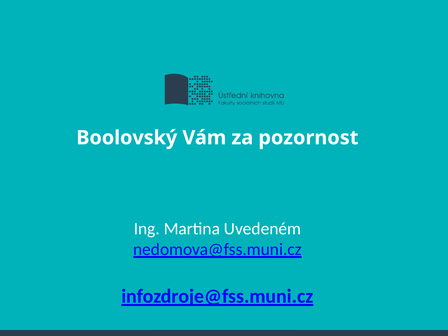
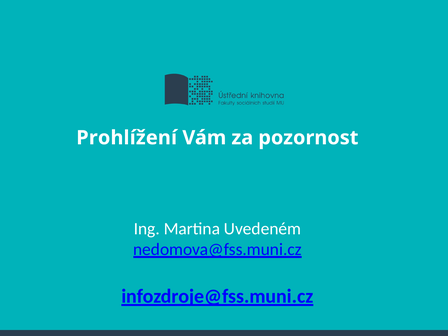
Boolovský: Boolovský -> Prohlížení (127, 138)
